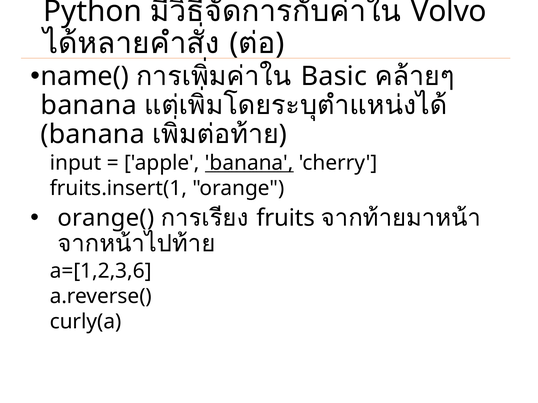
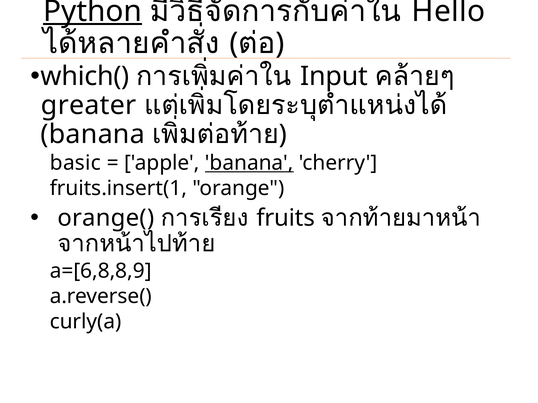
Python underline: none -> present (93, 11)
Volvo: Volvo -> Hello (448, 11)
name(: name( -> which( (85, 76)
Basic: Basic -> Input (334, 76)
banana: banana -> greater (89, 105)
input: input -> basic (75, 163)
a=[1,2,3,6: a=[1,2,3,6 -> a=[6,8,8,9 (101, 271)
